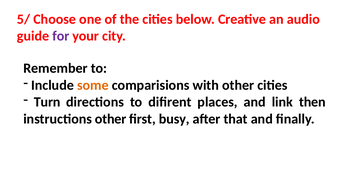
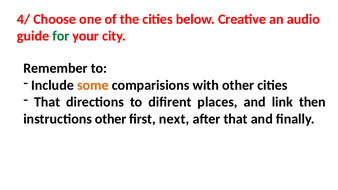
5/: 5/ -> 4/ (24, 19)
for colour: purple -> green (61, 36)
Turn: Turn -> That (47, 102)
busy: busy -> next (174, 119)
